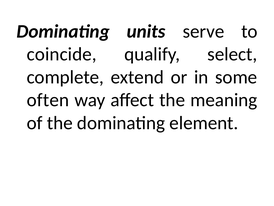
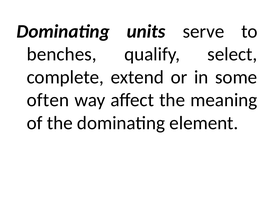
coincide: coincide -> benches (62, 54)
